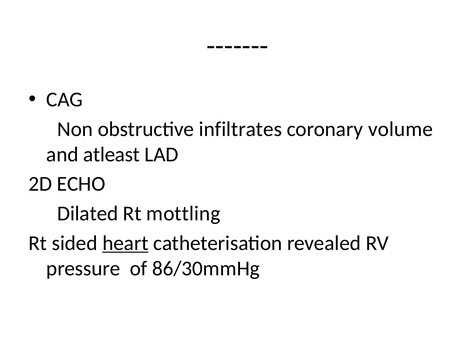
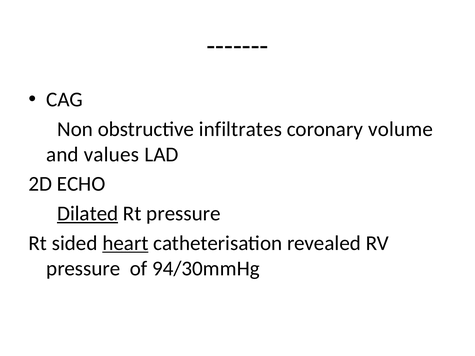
atleast: atleast -> values (111, 155)
Dilated underline: none -> present (88, 214)
Rt mottling: mottling -> pressure (183, 214)
86/30mmHg: 86/30mmHg -> 94/30mmHg (206, 269)
